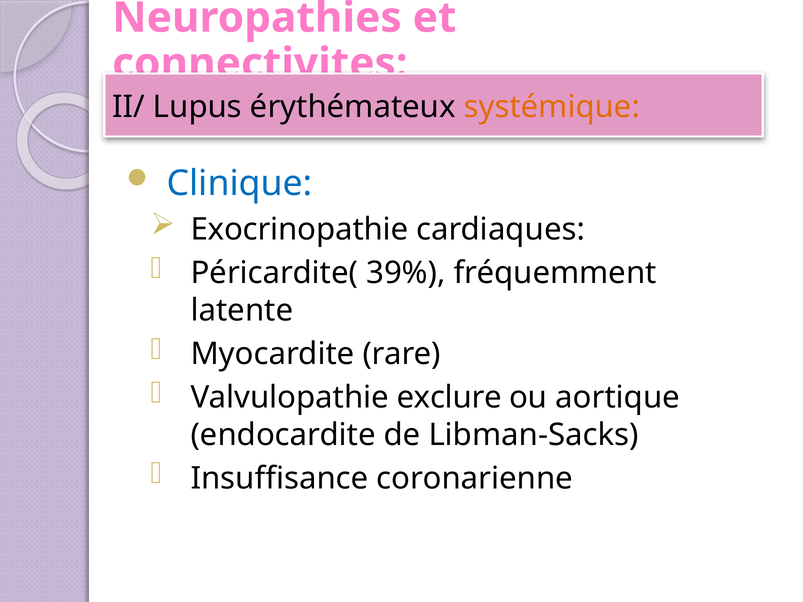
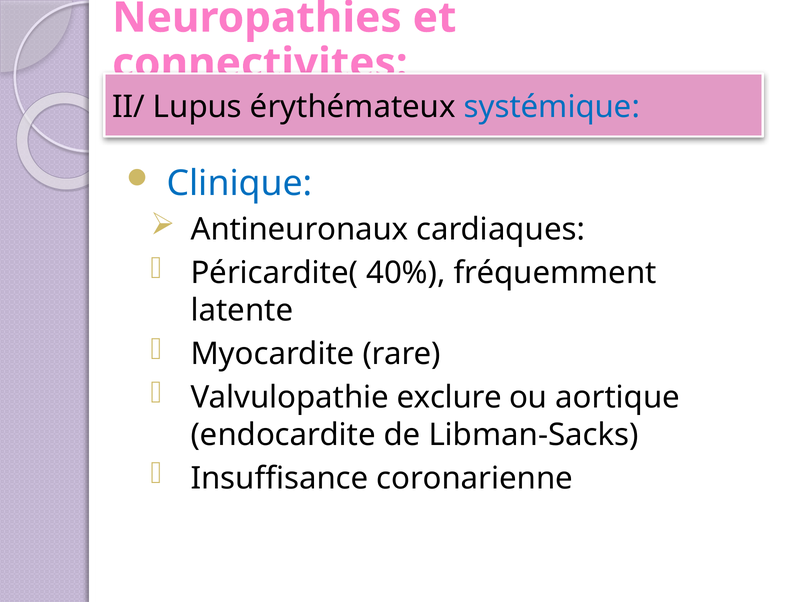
systémique colour: orange -> blue (552, 107)
Exocrinopathie: Exocrinopathie -> Antineuronaux (299, 229)
39%: 39% -> 40% (406, 273)
